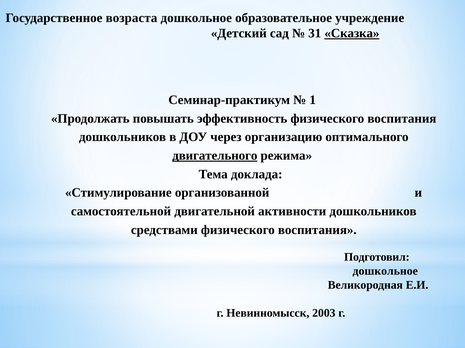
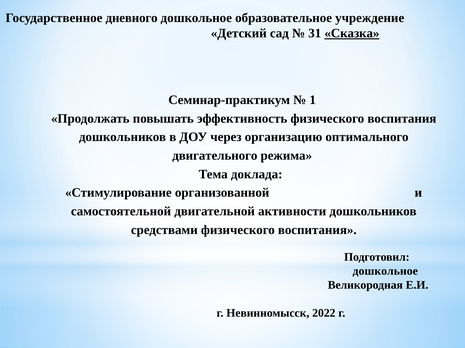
возраста: возраста -> дневного (132, 18)
двигательного underline: present -> none (215, 156)
2003: 2003 -> 2022 (324, 314)
